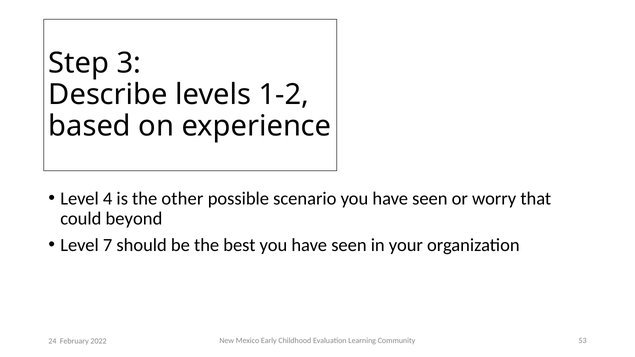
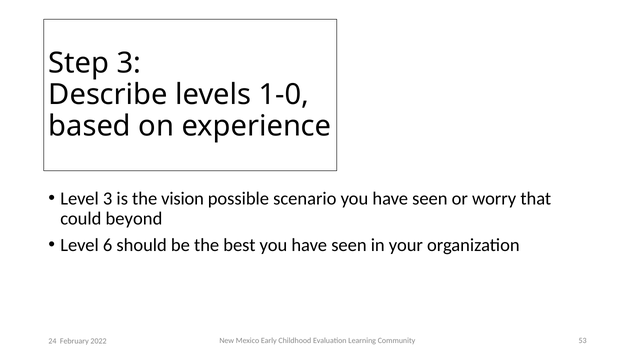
1-2: 1-2 -> 1-0 (284, 95)
Level 4: 4 -> 3 (108, 199)
other: other -> vision (183, 199)
7: 7 -> 6 (108, 245)
